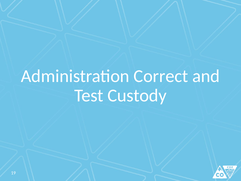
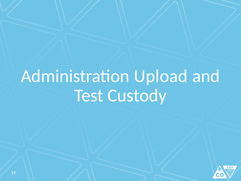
Correct: Correct -> Upload (161, 76)
